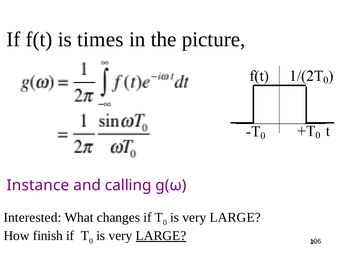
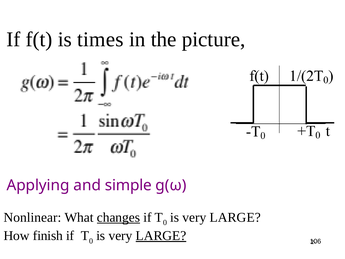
Instance: Instance -> Applying (38, 185)
calling: calling -> simple (128, 185)
Interested: Interested -> Nonlinear (32, 217)
changes underline: none -> present (118, 217)
